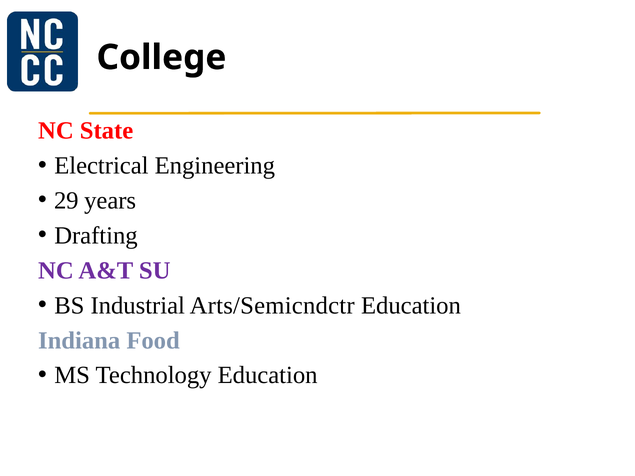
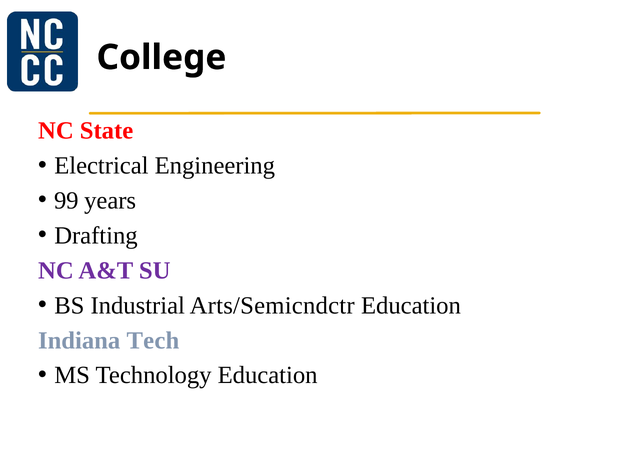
29: 29 -> 99 (66, 201)
Food: Food -> Tech (153, 341)
